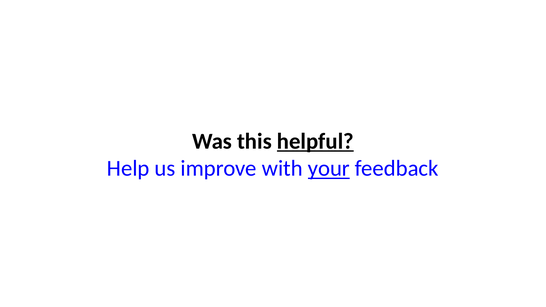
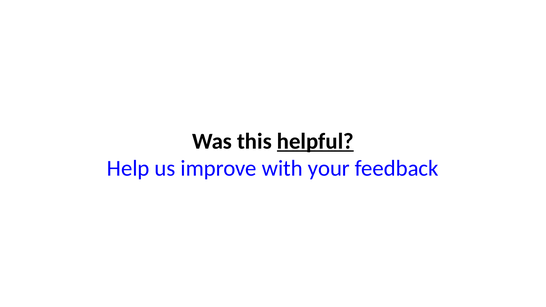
your underline: present -> none (329, 169)
